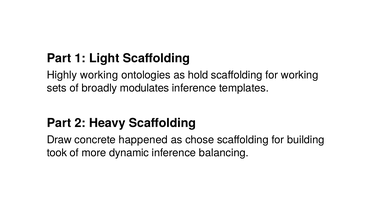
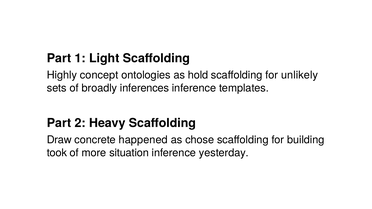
Highly working: working -> concept (99, 75)
for working: working -> unlikely (300, 75)
modulates: modulates -> inferences (145, 88)
dynamic: dynamic -> situation (129, 153)
balancing: balancing -> yesterday (224, 153)
